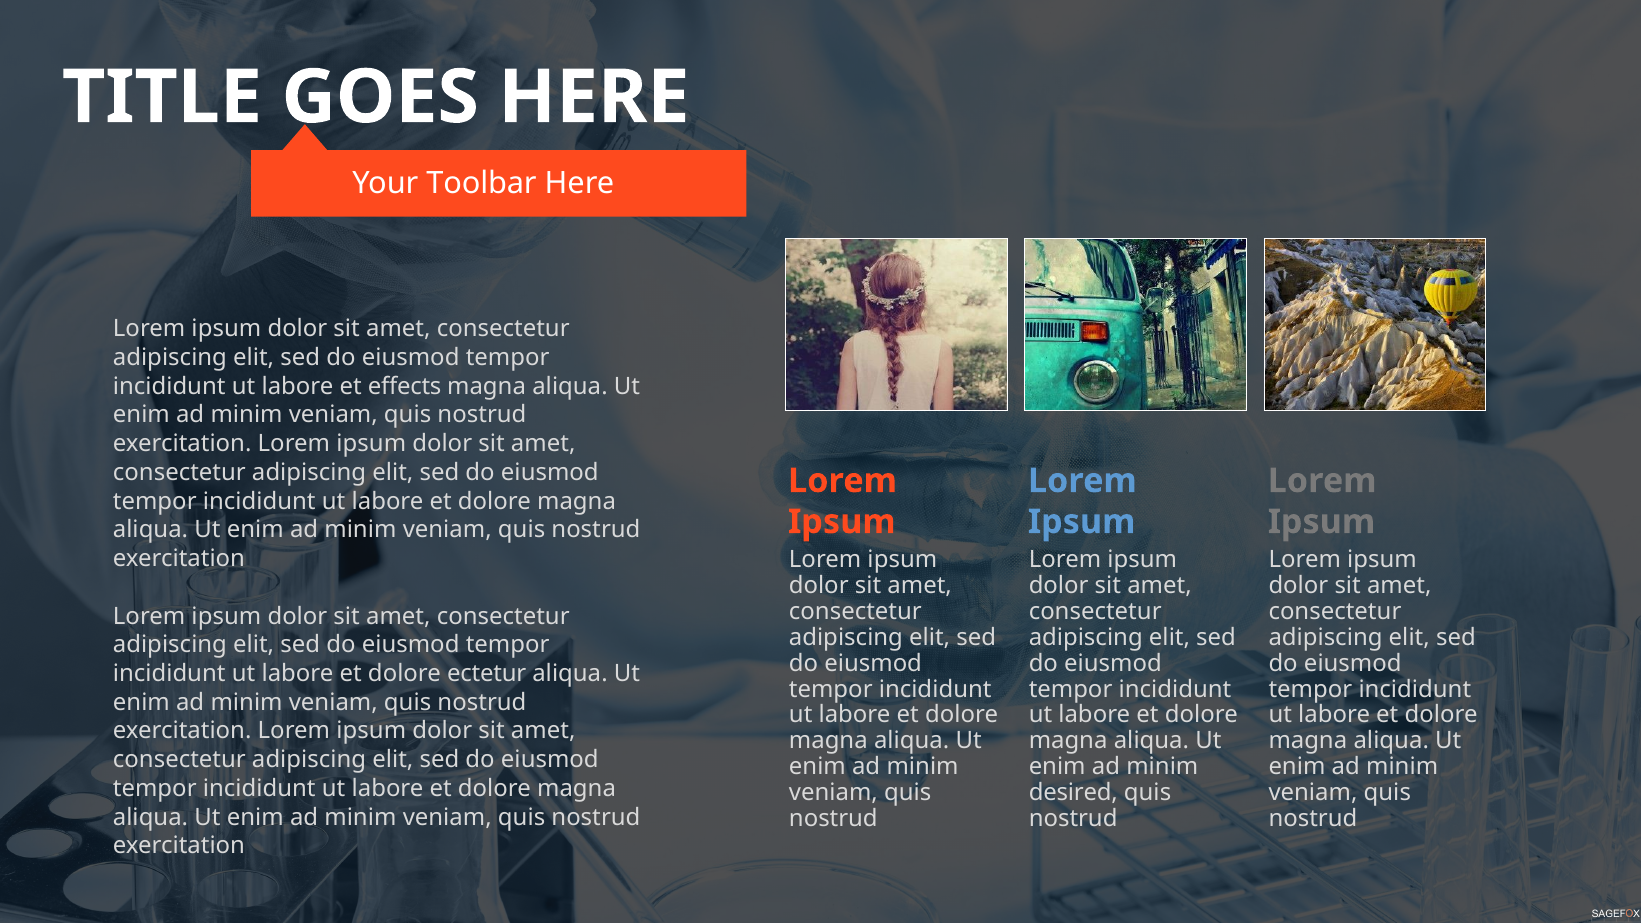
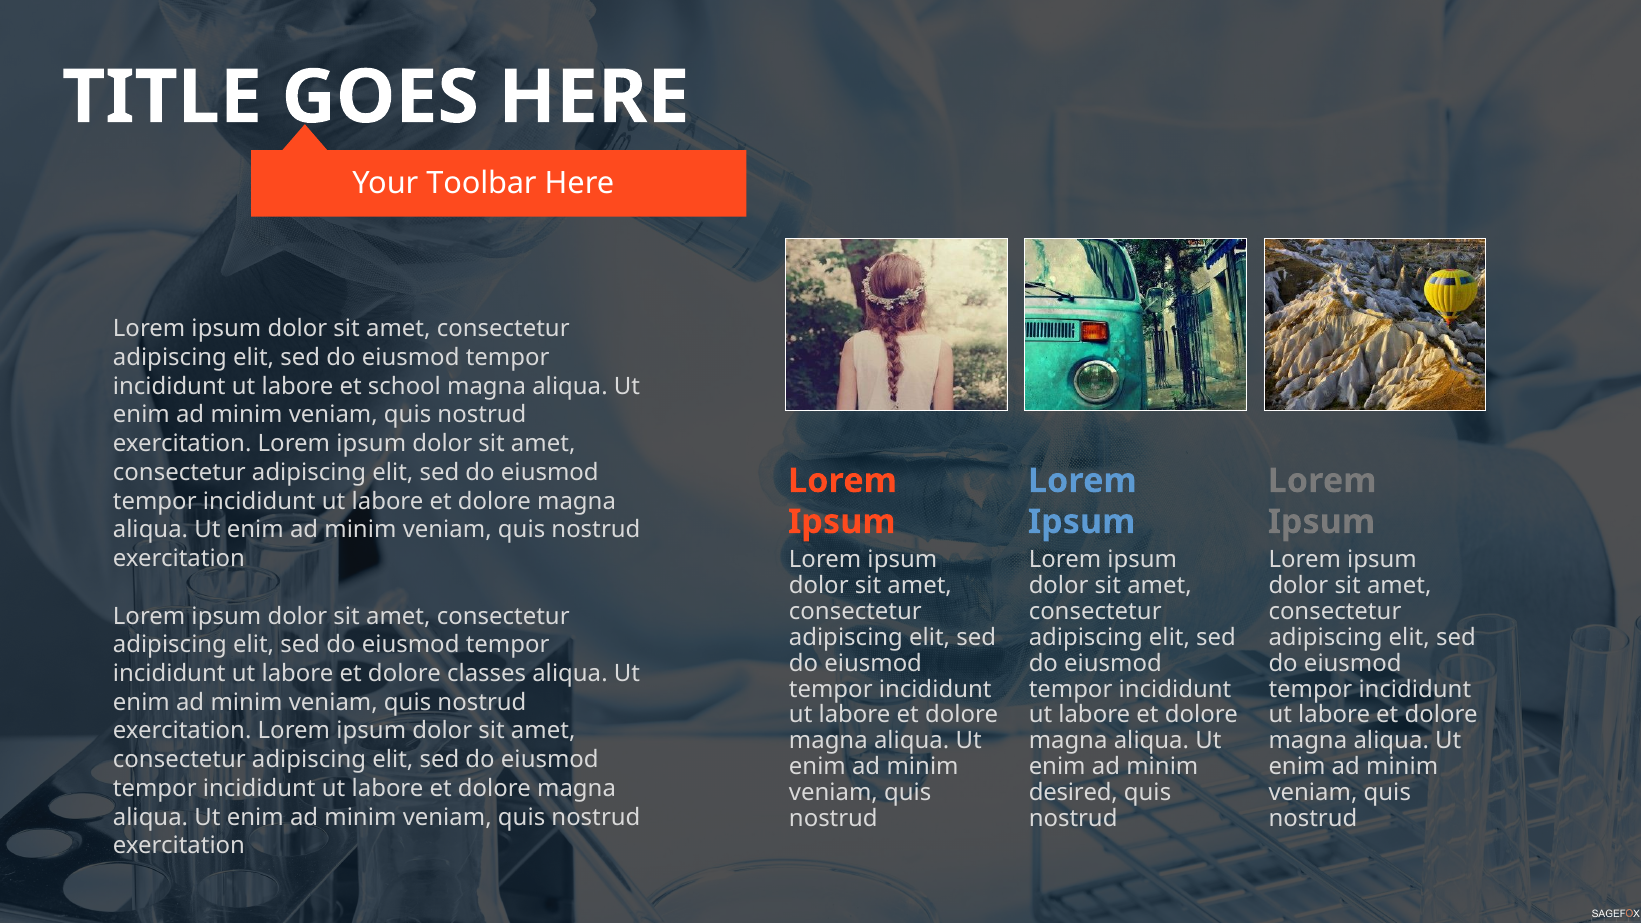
effects: effects -> school (404, 386)
ectetur: ectetur -> classes (487, 674)
